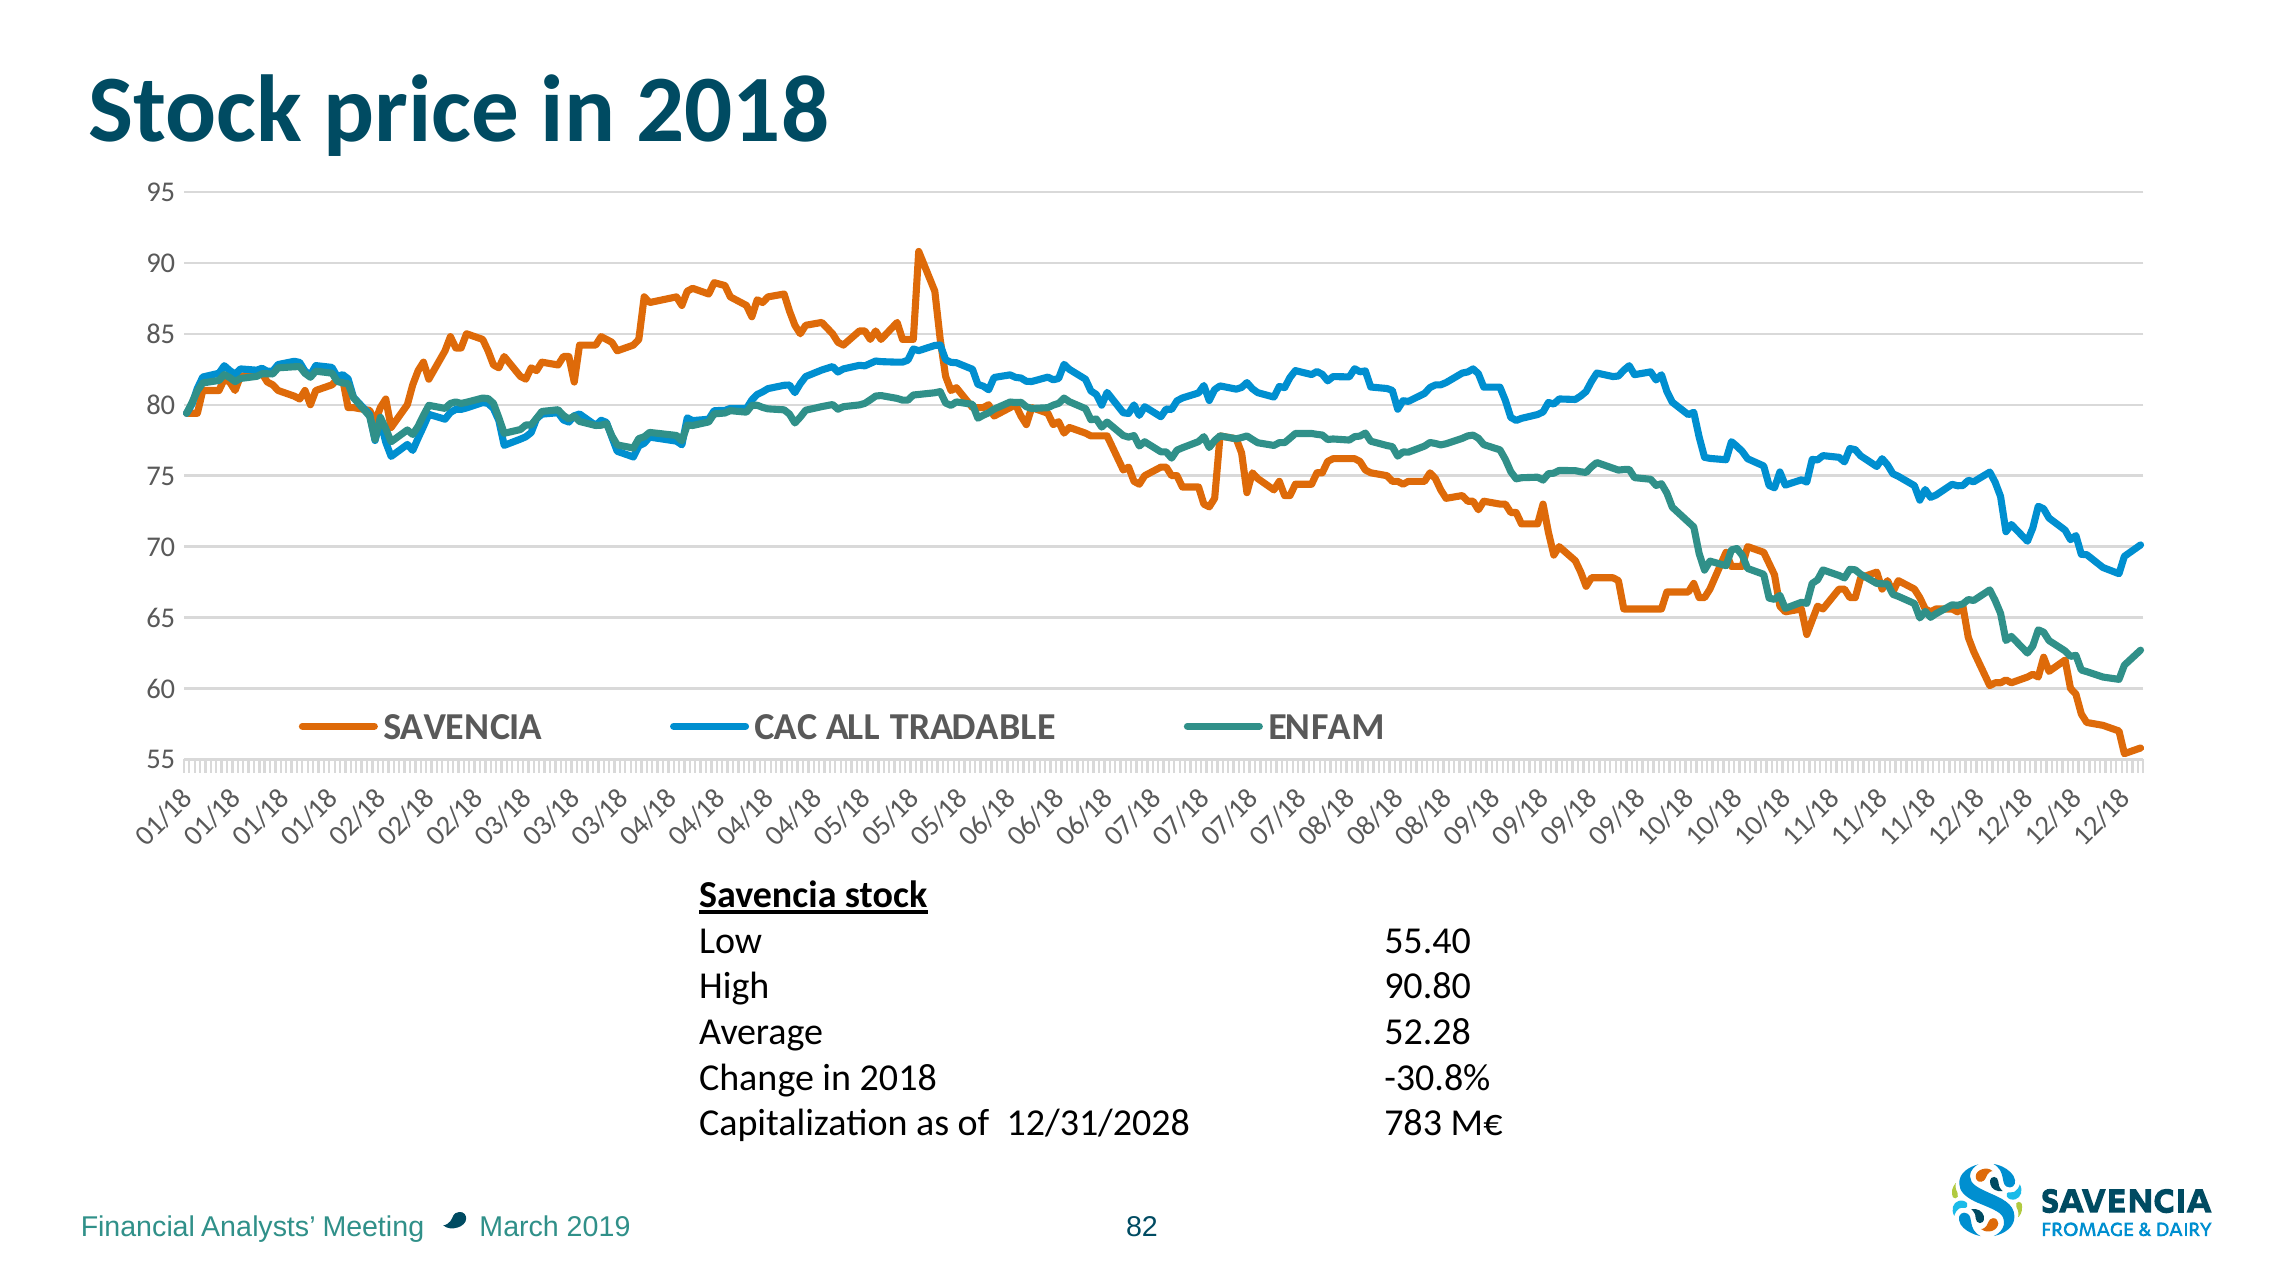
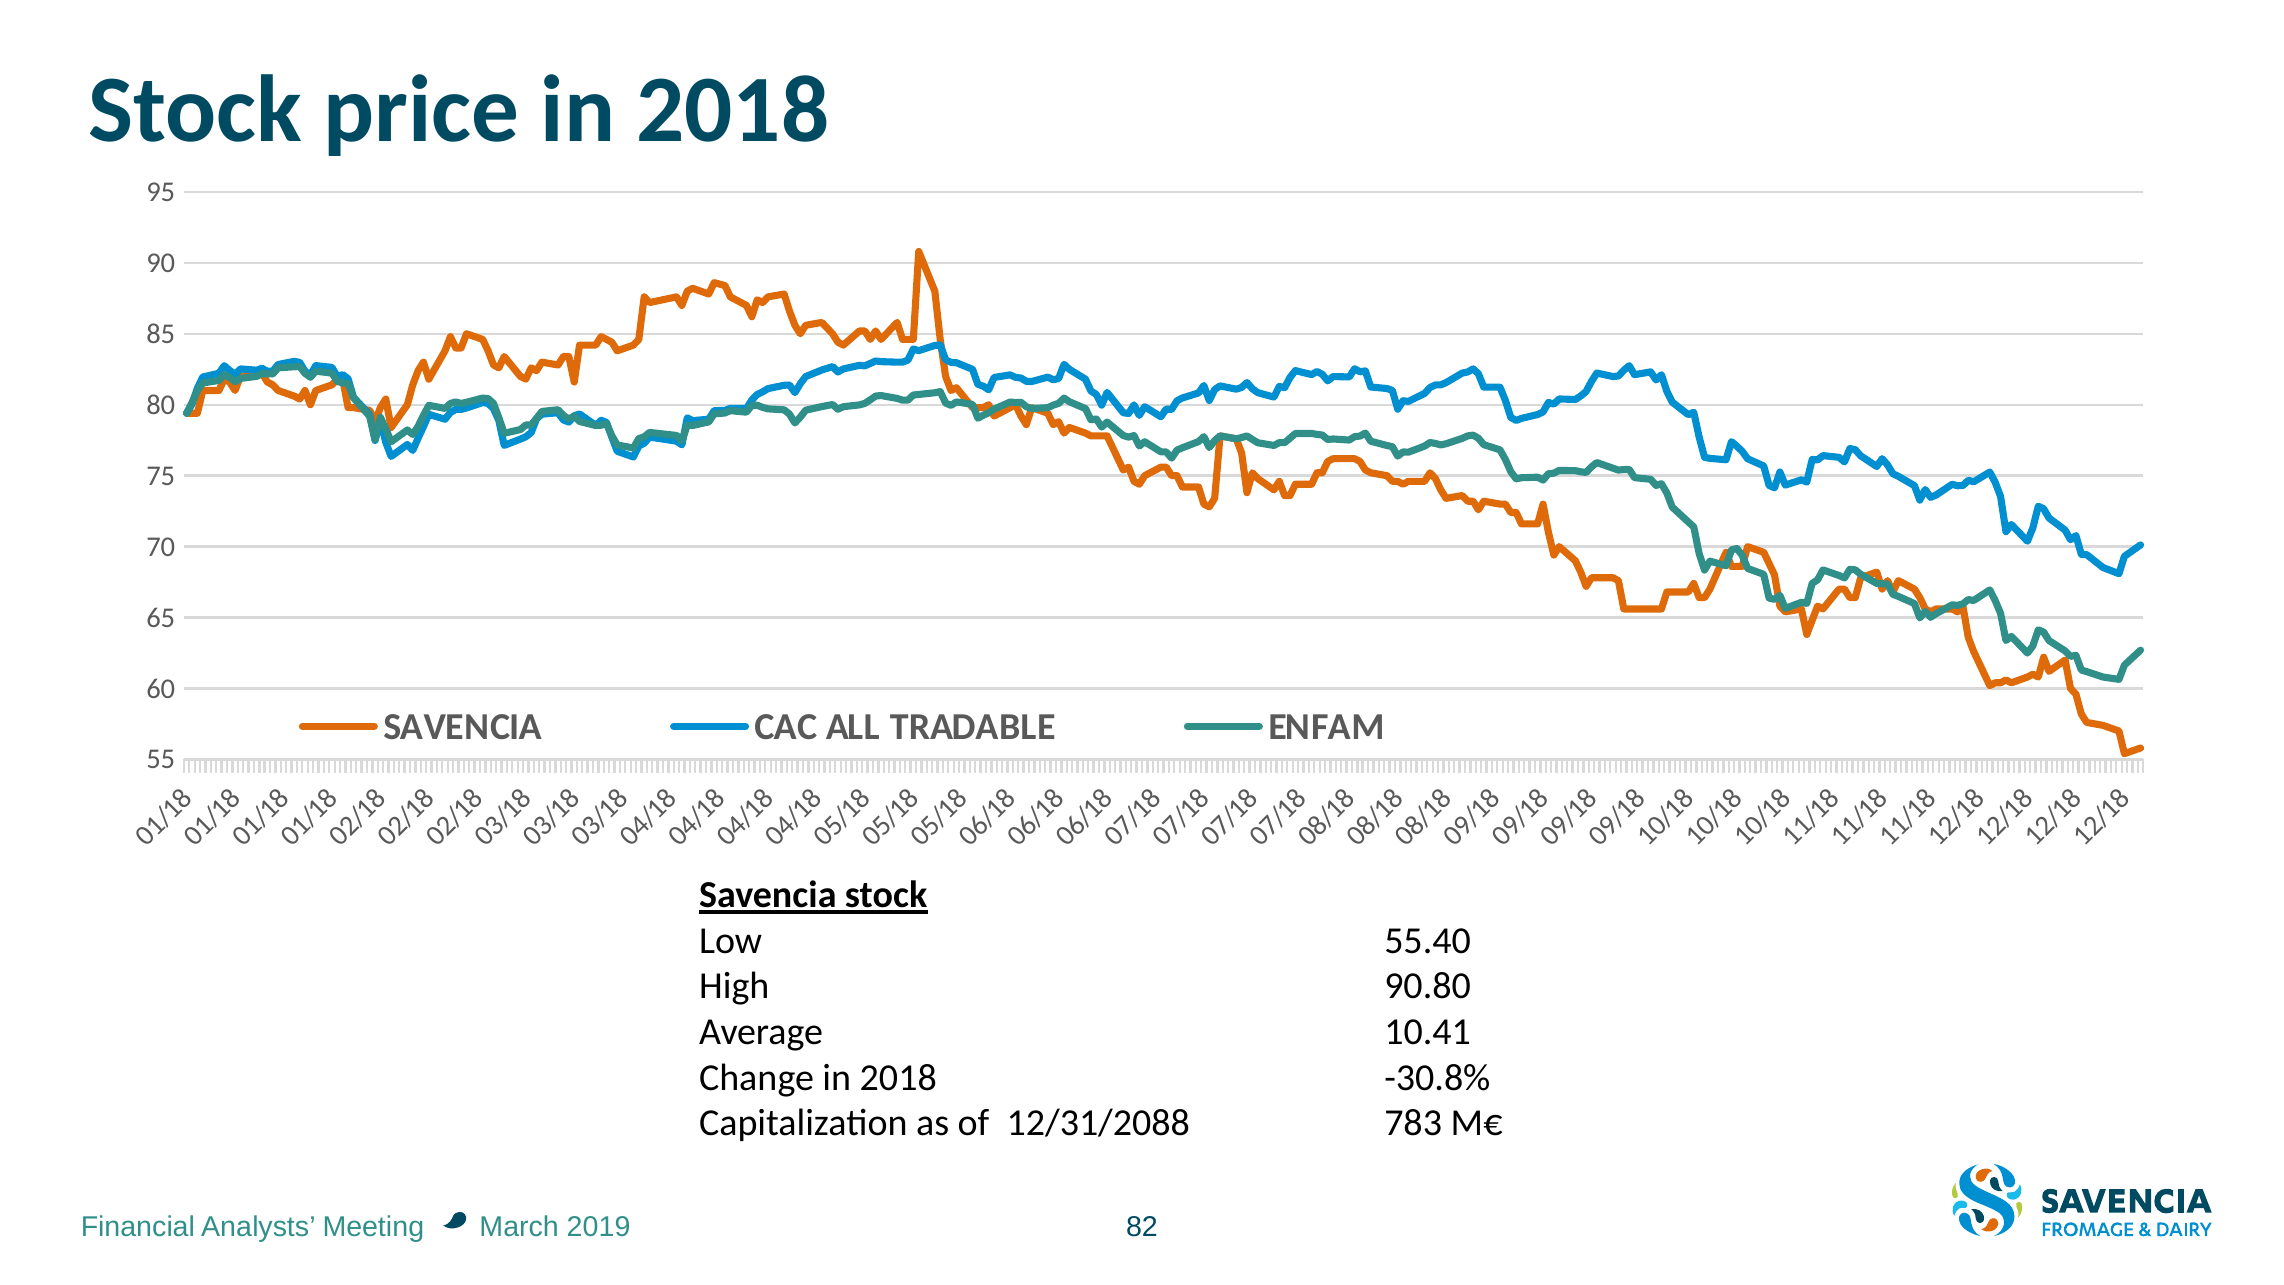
52.28: 52.28 -> 10.41 (1428, 1032)
12/31/2028: 12/31/2028 -> 12/31/2088 (1098, 1123)
